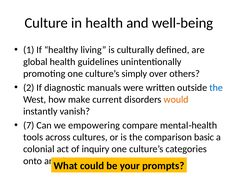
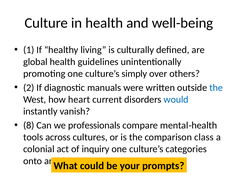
make: make -> heart (79, 100)
would colour: orange -> blue (176, 100)
7: 7 -> 8 (29, 126)
empowering: empowering -> professionals (94, 126)
basic: basic -> class (204, 138)
